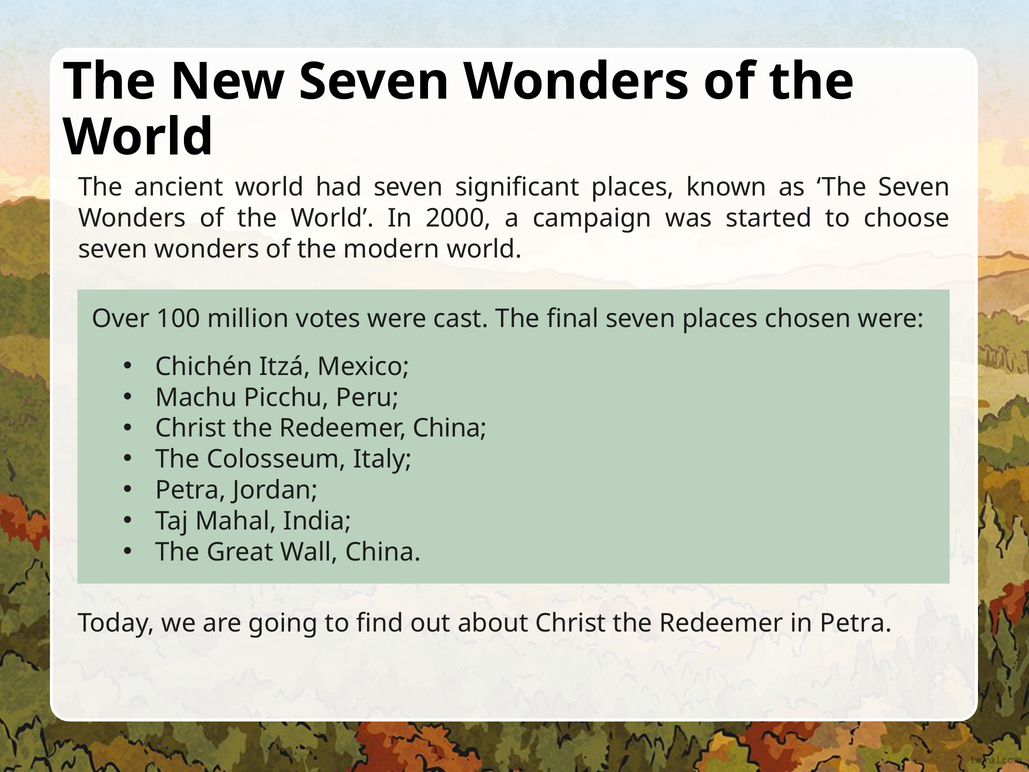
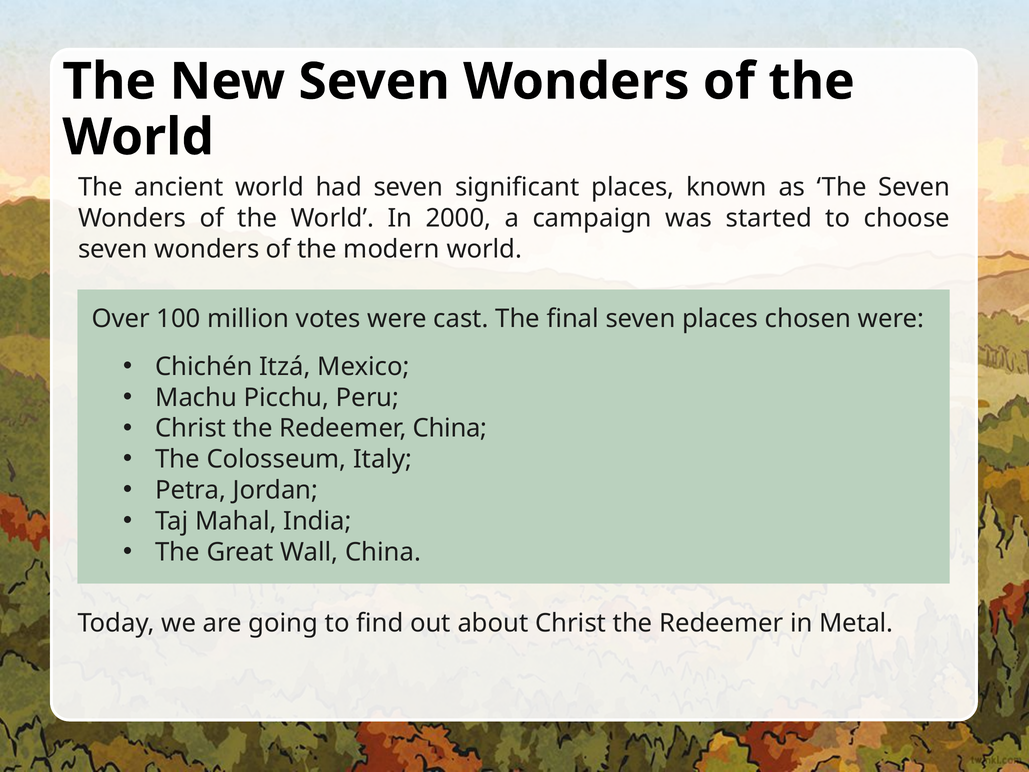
in Petra: Petra -> Metal (856, 623)
